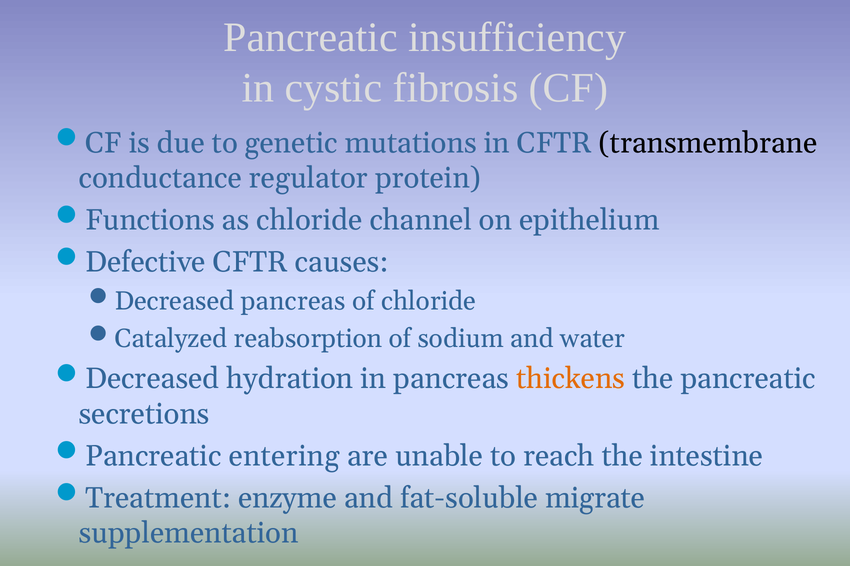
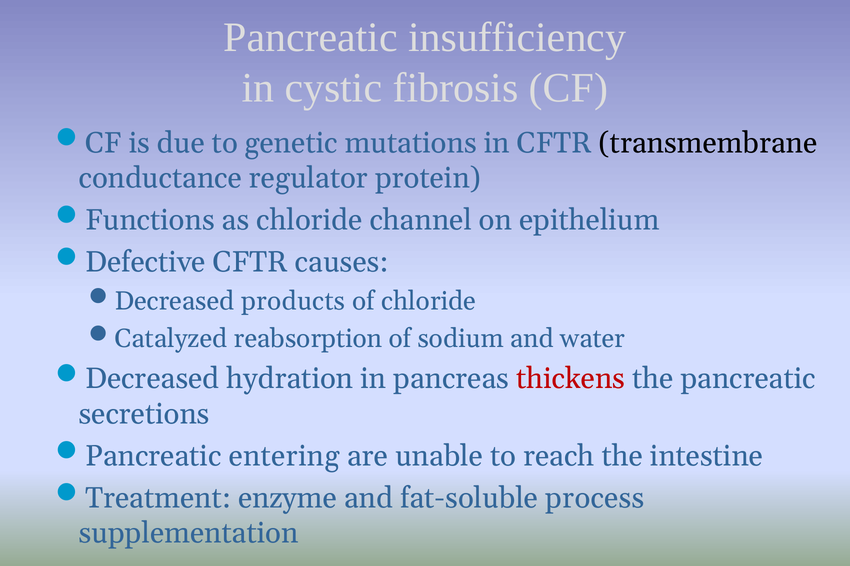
Decreased pancreas: pancreas -> products (293, 301)
thickens colour: orange -> red (571, 379)
migrate: migrate -> process (595, 498)
